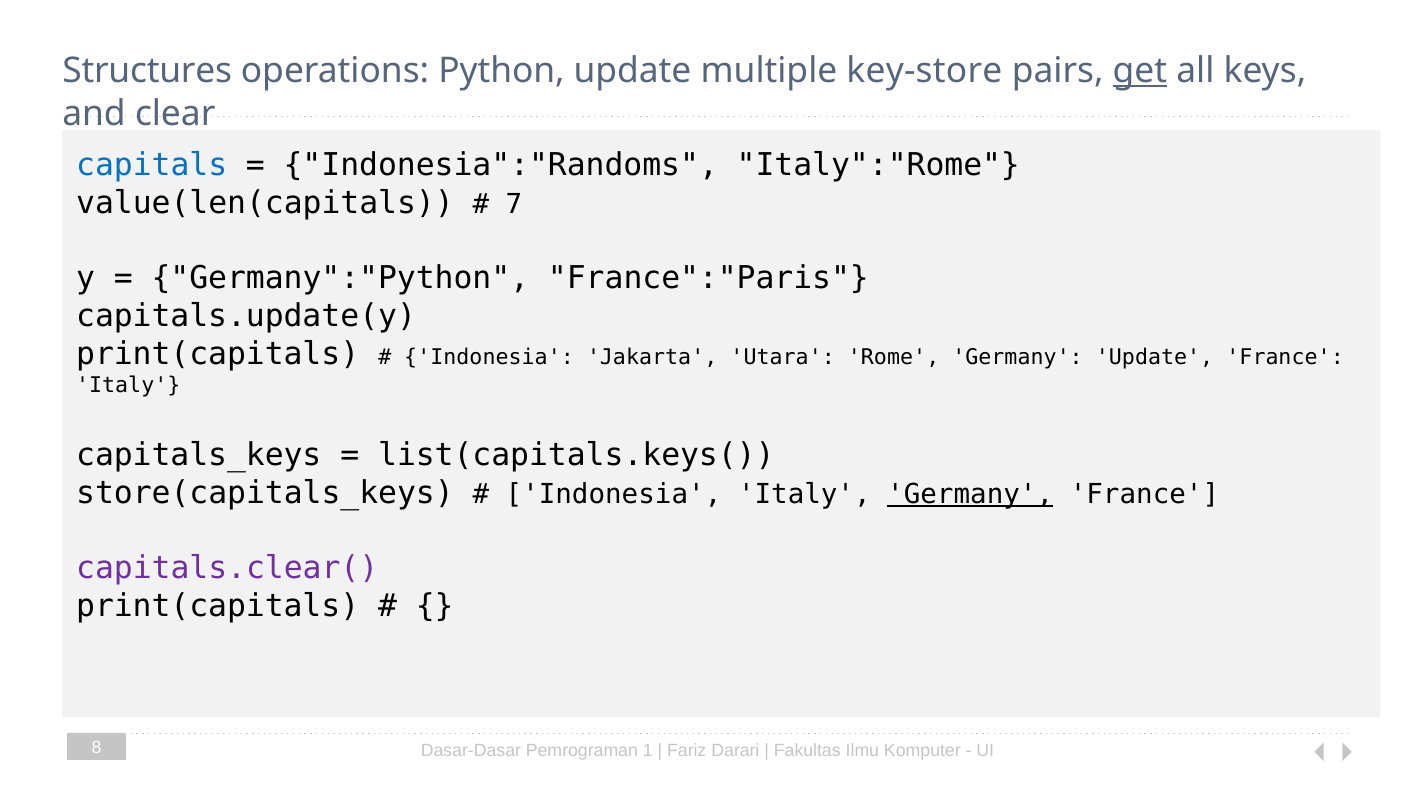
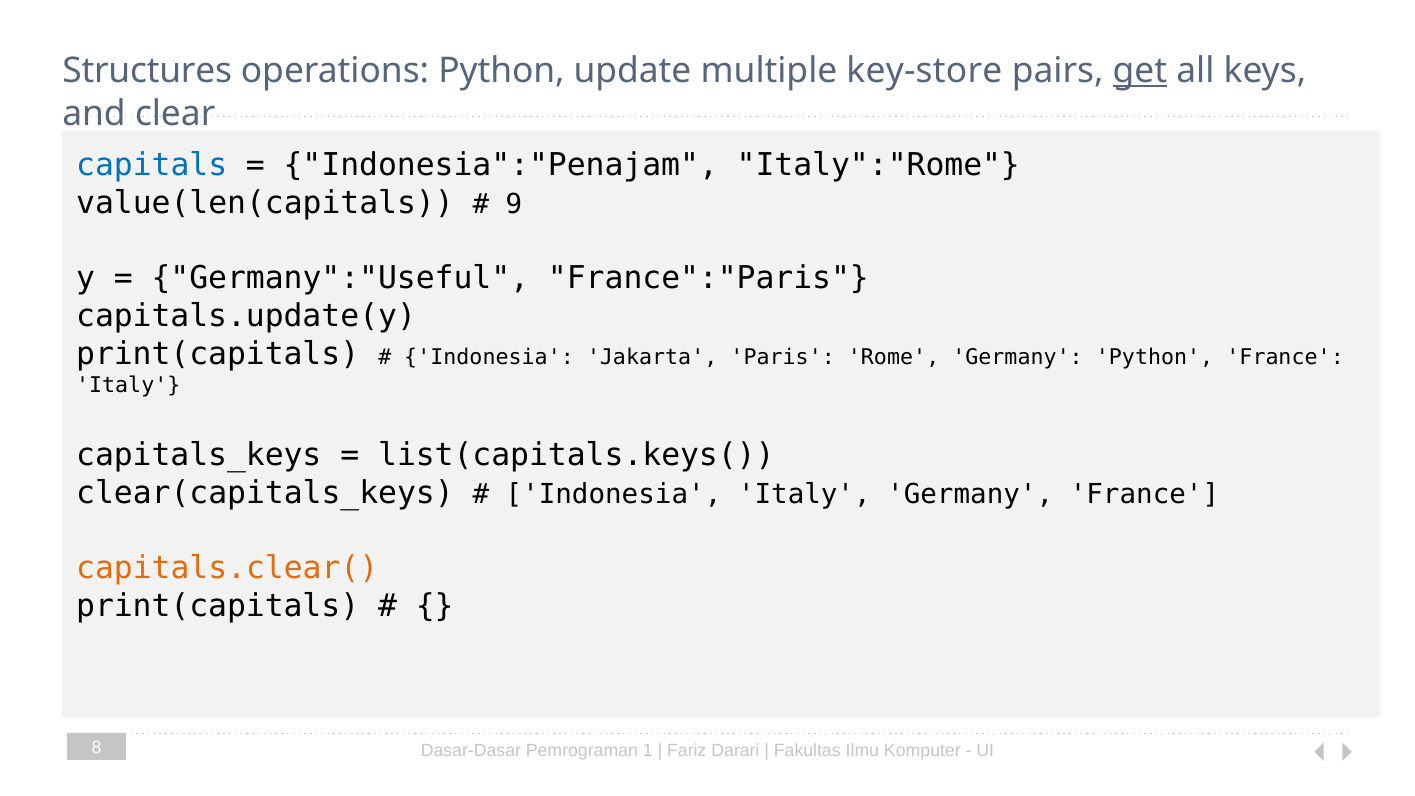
Indonesia":"Randoms: Indonesia":"Randoms -> Indonesia":"Penajam (501, 165)
7: 7 -> 9 (514, 204)
Germany":"Python: Germany":"Python -> Germany":"Useful (340, 279)
Utara: Utara -> Paris (783, 357)
Germany Update: Update -> Python (1155, 357)
store(capitals_keys: store(capitals_keys -> clear(capitals_keys (265, 493)
Germany underline: present -> none (970, 494)
capitals.clear( colour: purple -> orange (227, 569)
